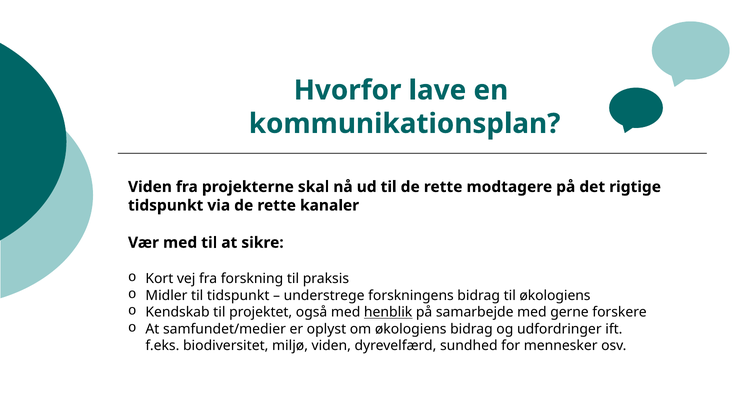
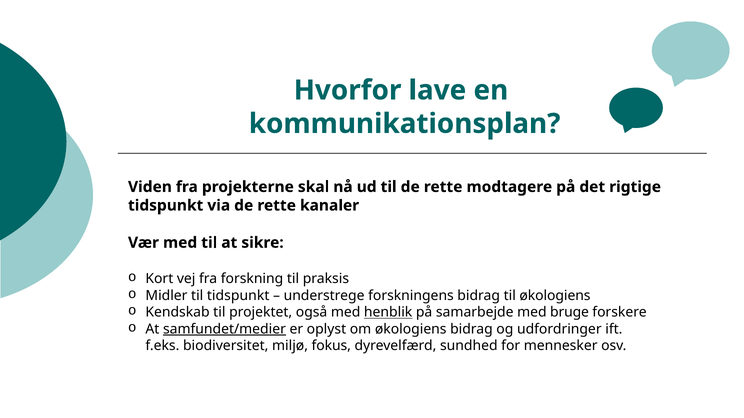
gerne: gerne -> bruge (570, 313)
samfundet/medier underline: none -> present (224, 329)
miljø viden: viden -> fokus (331, 346)
